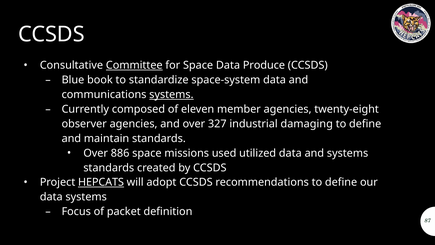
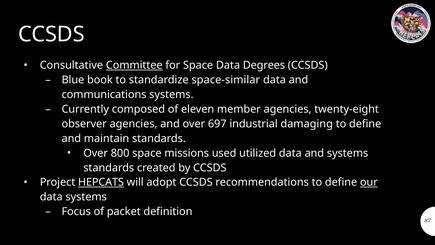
Produce: Produce -> Degrees (264, 65)
space-system: space-system -> space-similar (226, 80)
systems underline: present -> none (171, 95)
327: 327 -> 697 (217, 124)
886: 886 -> 800 (120, 153)
our underline: none -> present (369, 182)
